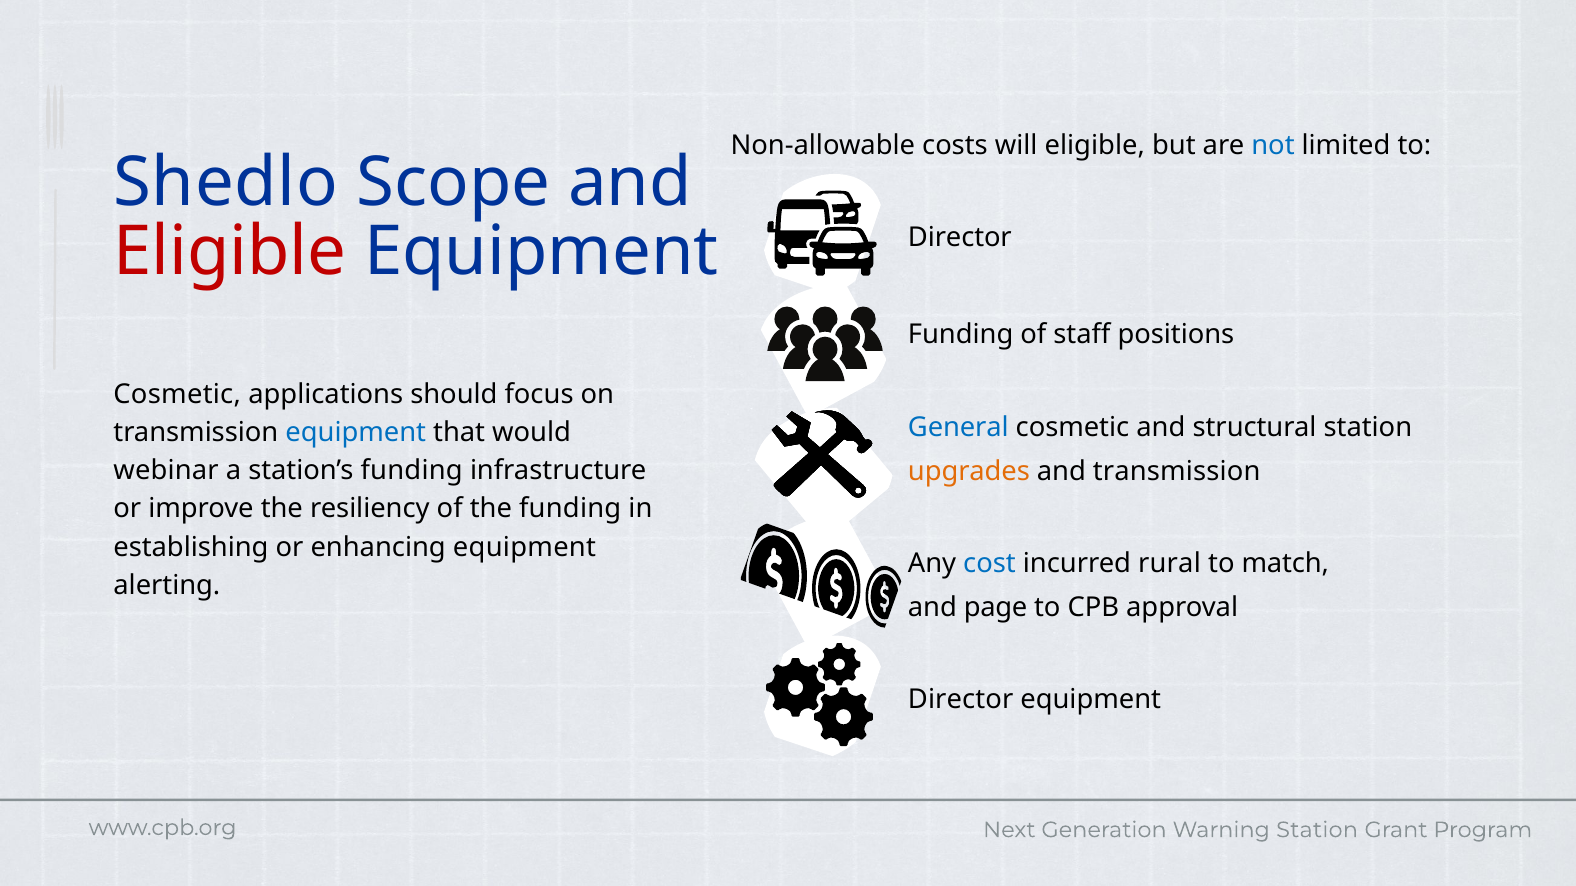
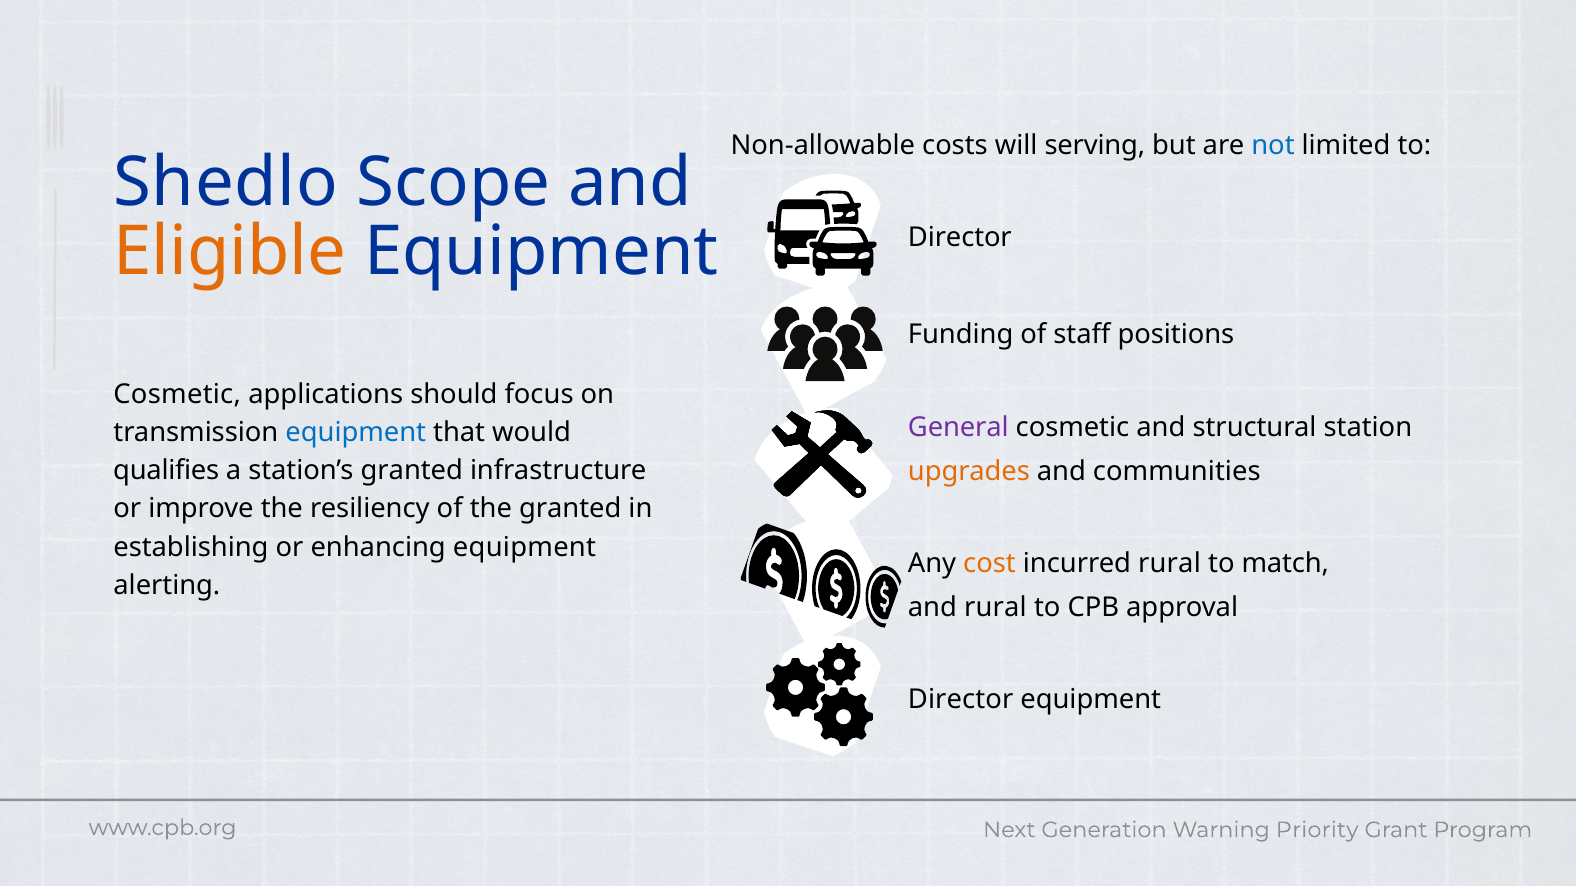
will eligible: eligible -> serving (1095, 145)
Eligible colour: red -> orange (230, 252)
General colour: blue -> purple (958, 427)
webinar: webinar -> qualifies (166, 471)
station’s funding: funding -> granted (412, 471)
and transmission: transmission -> communities (1177, 472)
the funding: funding -> granted (570, 509)
cost colour: blue -> orange (989, 563)
and page: page -> rural (995, 608)
Warning Station: Station -> Priority (1317, 830)
